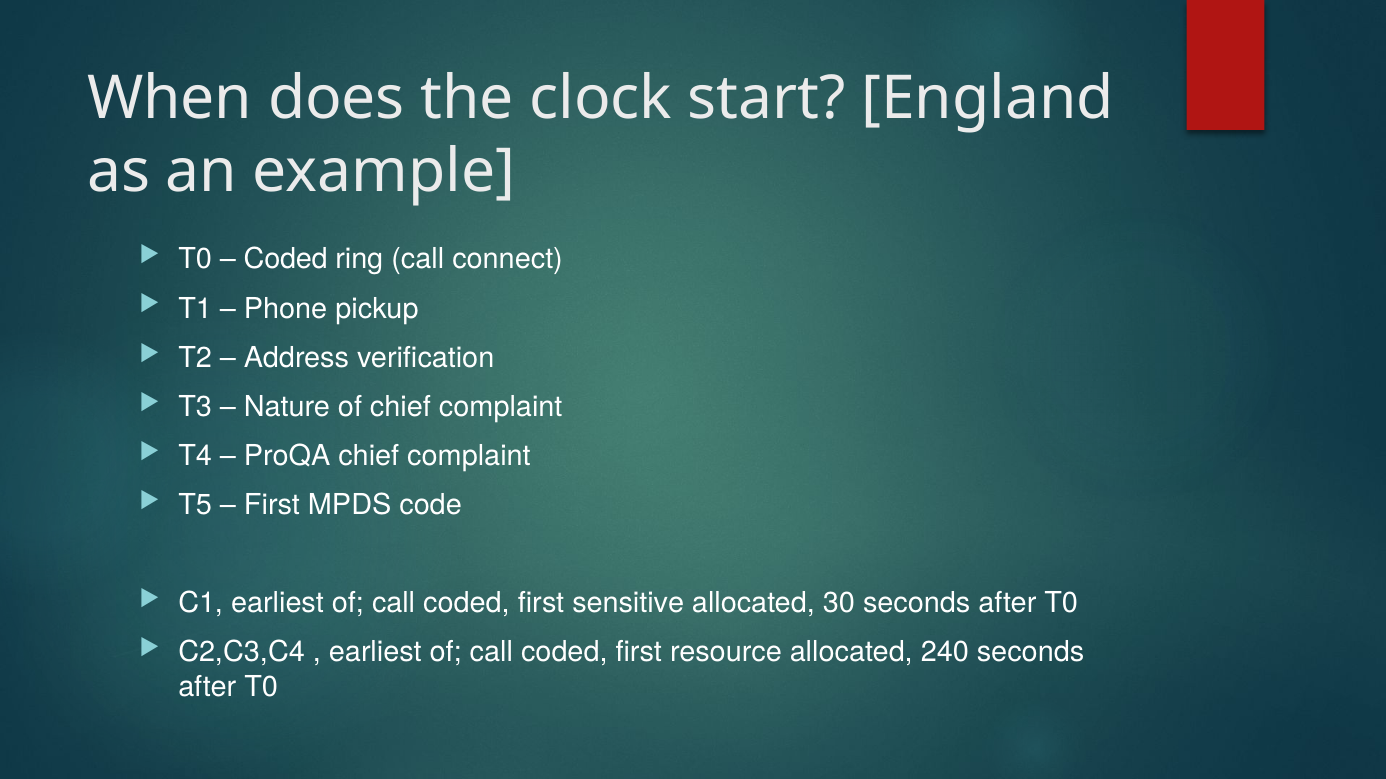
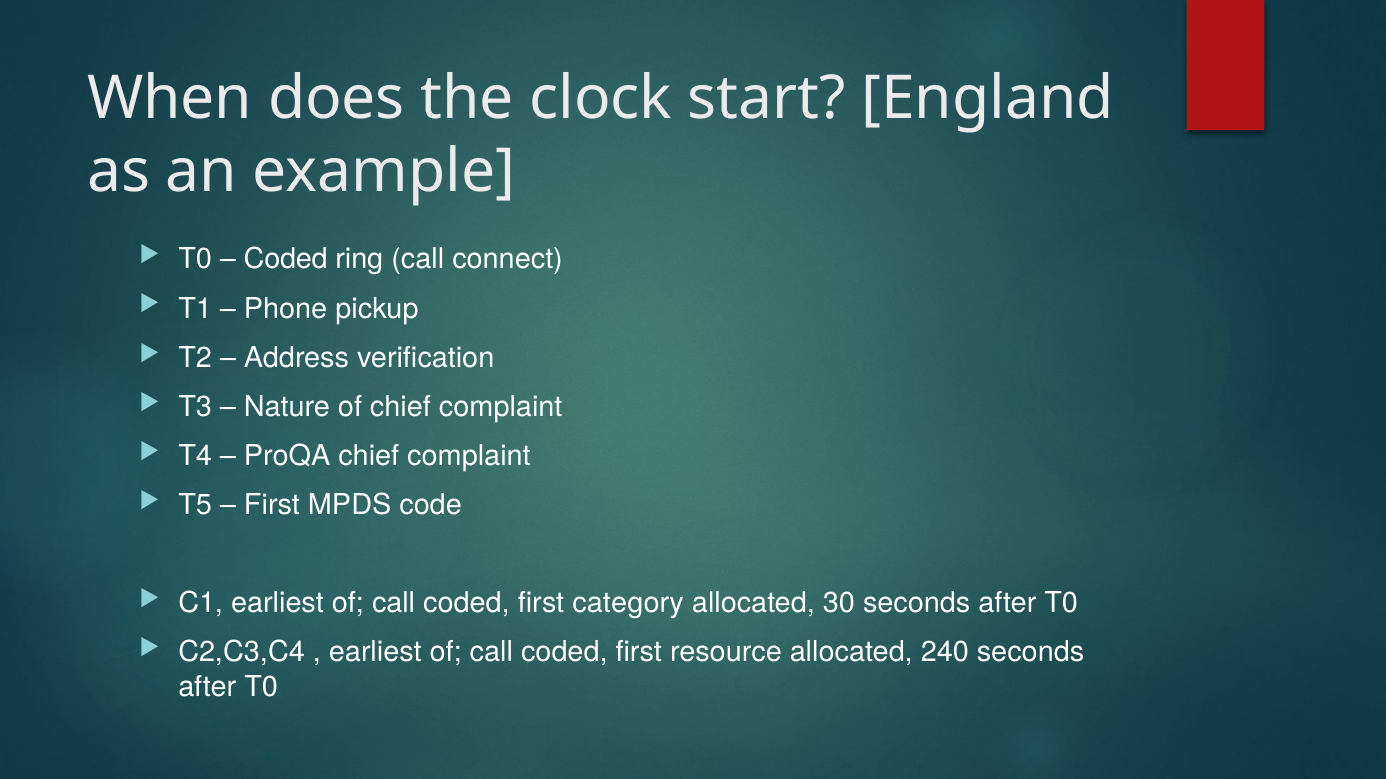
sensitive: sensitive -> category (628, 603)
